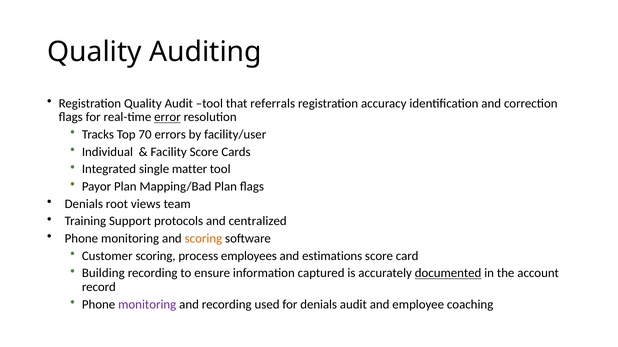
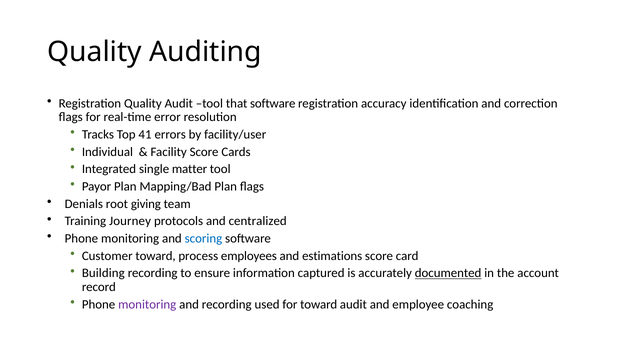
that referrals: referrals -> software (273, 103)
error underline: present -> none (167, 117)
70: 70 -> 41 (145, 135)
views: views -> giving (146, 204)
Support: Support -> Journey (130, 222)
scoring colour: orange -> blue (203, 239)
Customer scoring: scoring -> toward (156, 256)
for denials: denials -> toward (319, 305)
